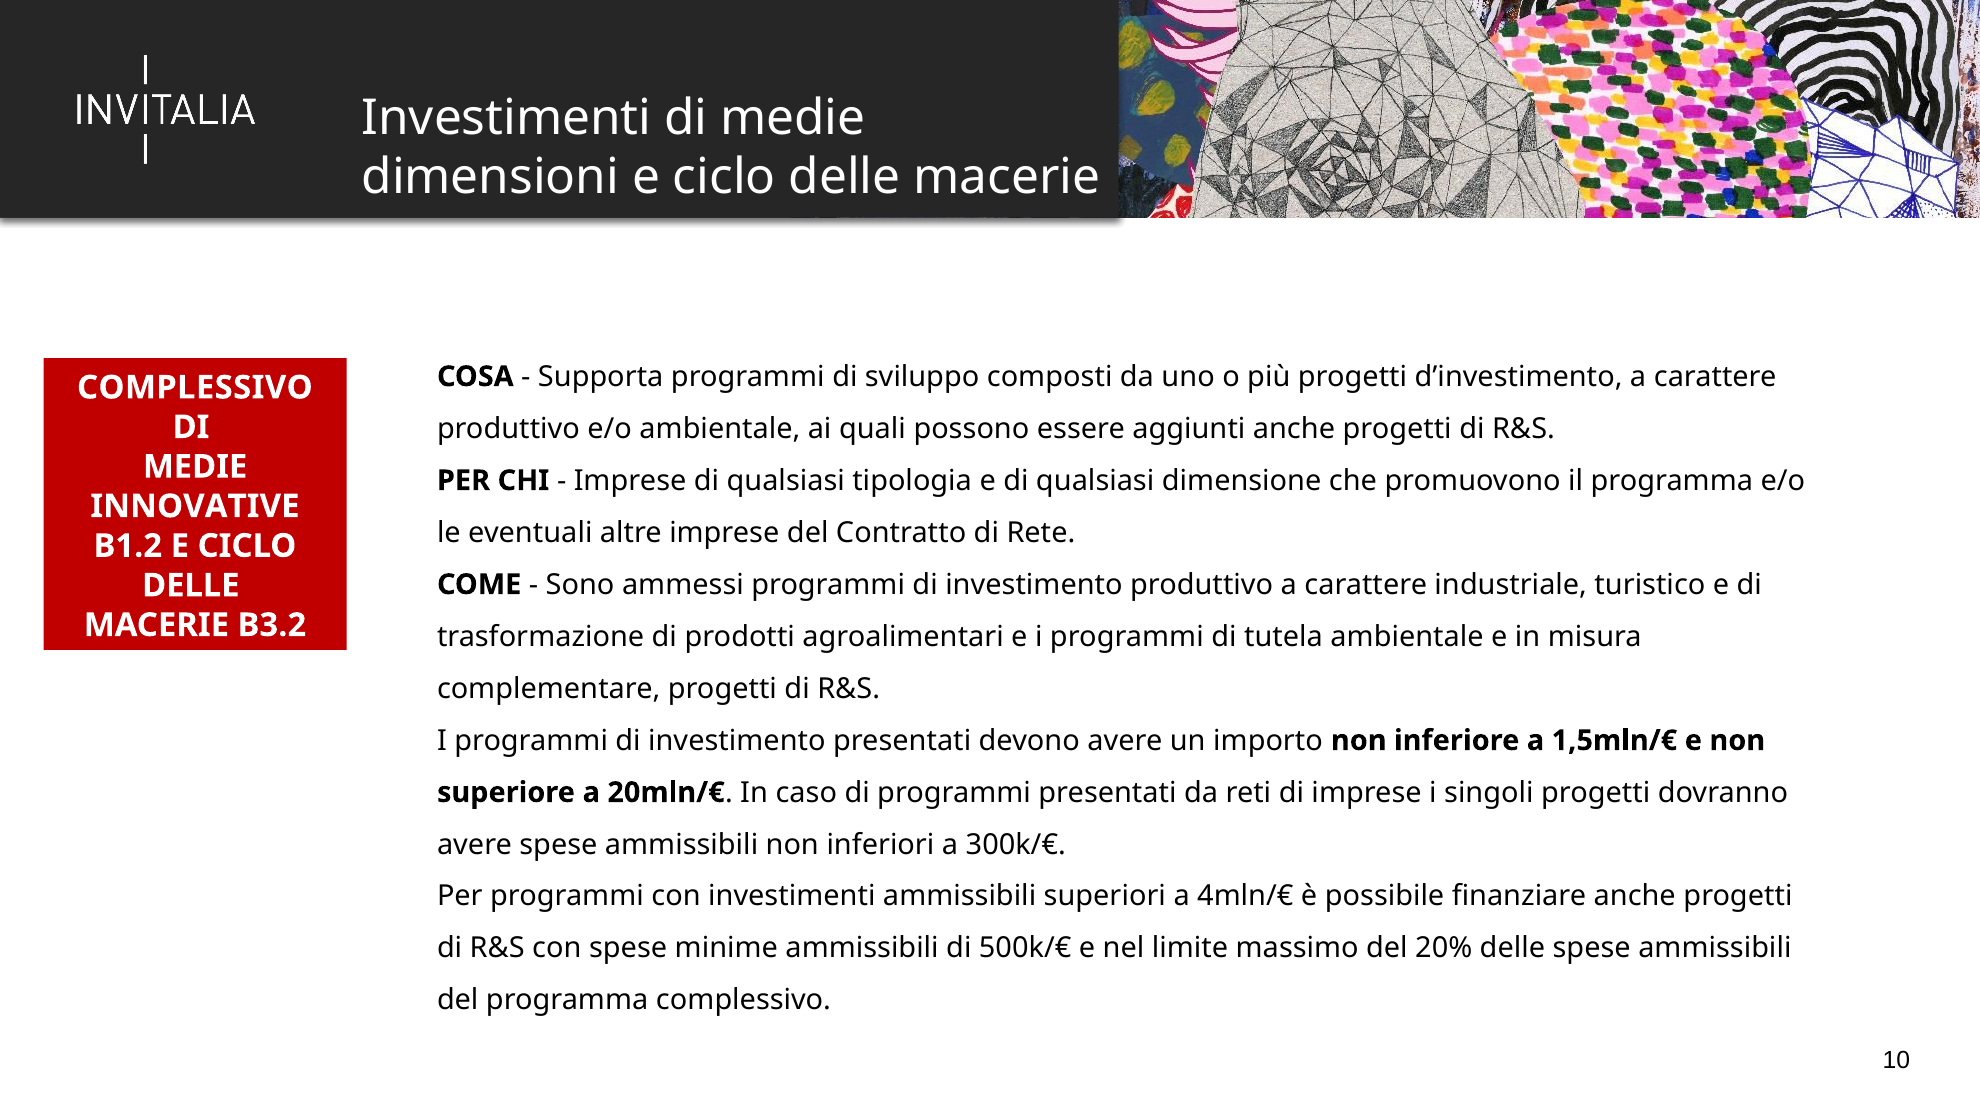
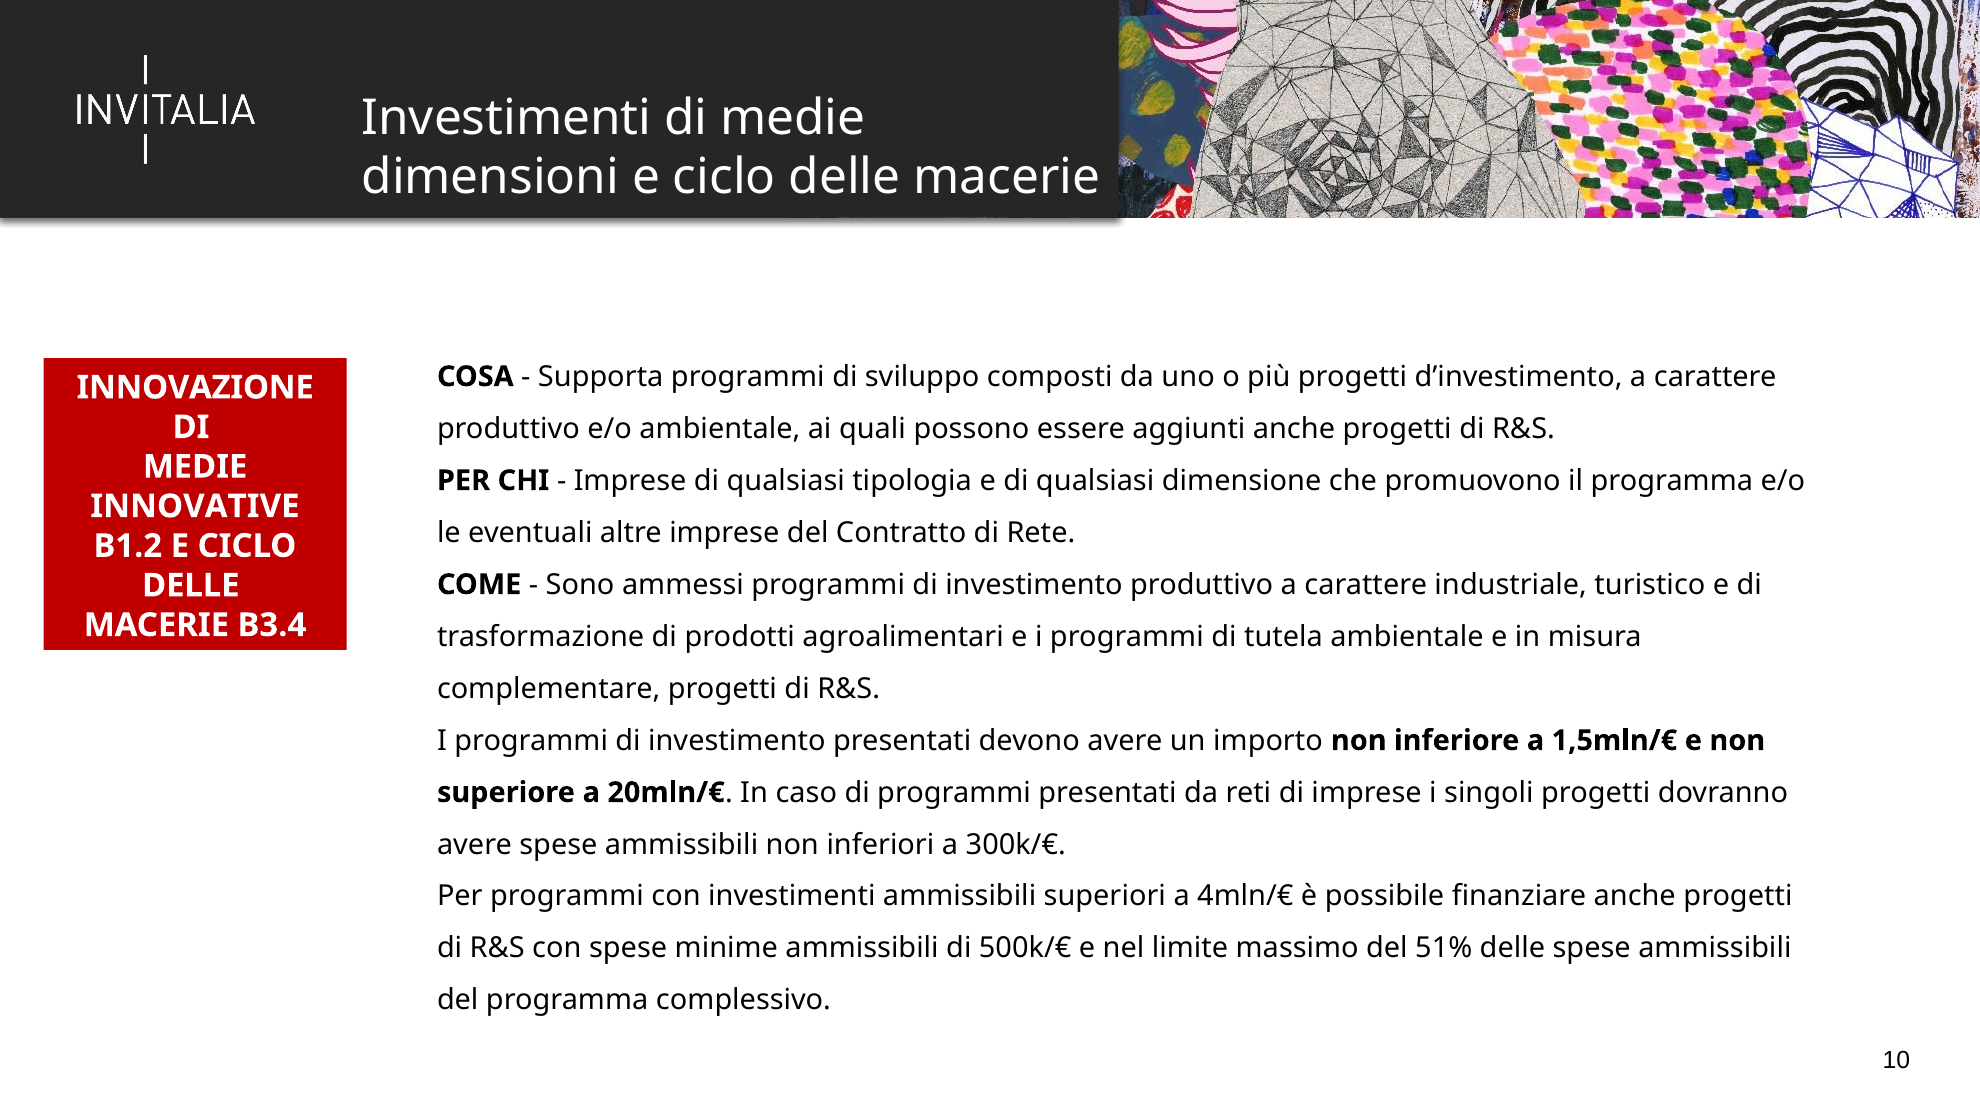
COMPLESSIVO: COMPLESSIVO -> INNOVAZIONE (195, 387)
B3.2: B3.2 -> B3.4 (272, 625)
20%: 20% -> 51% (1444, 948)
